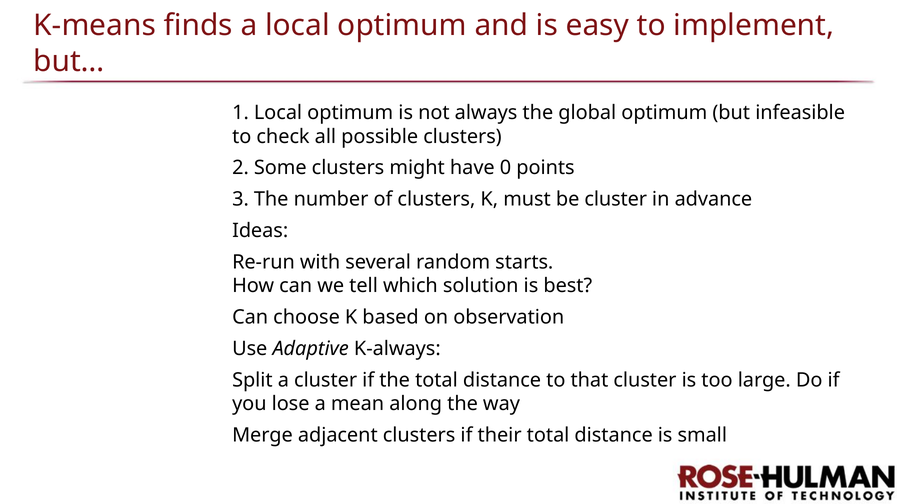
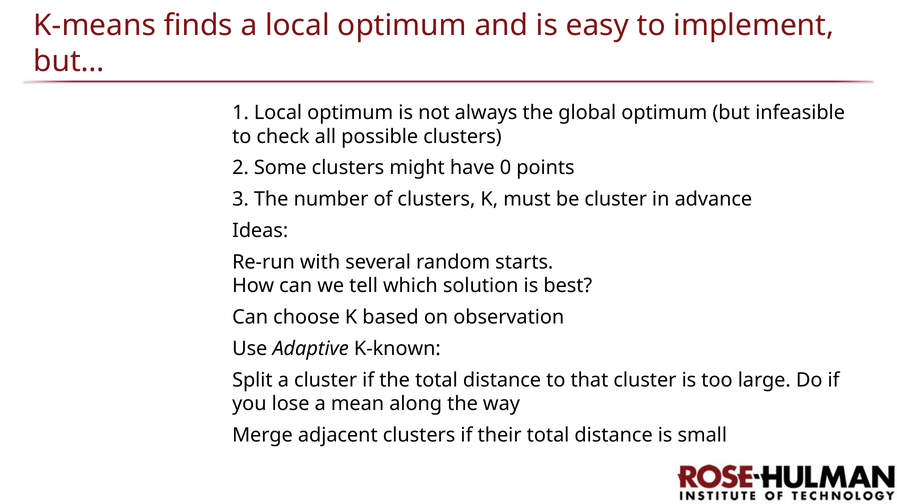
K-always: K-always -> K-known (397, 349)
